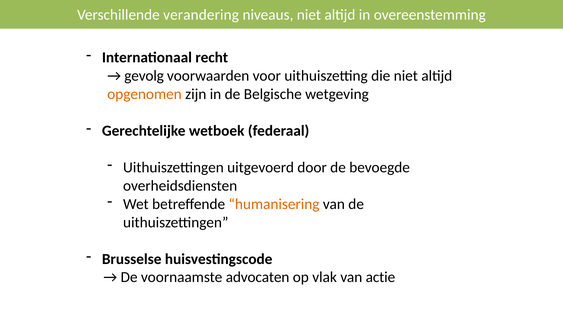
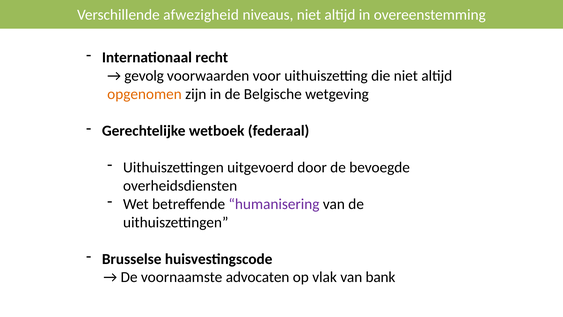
verandering: verandering -> afwezigheid (201, 15)
humanisering colour: orange -> purple (274, 204)
actie: actie -> bank (380, 277)
